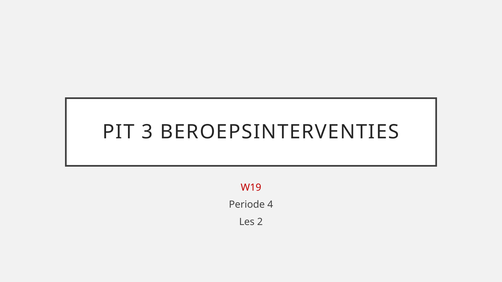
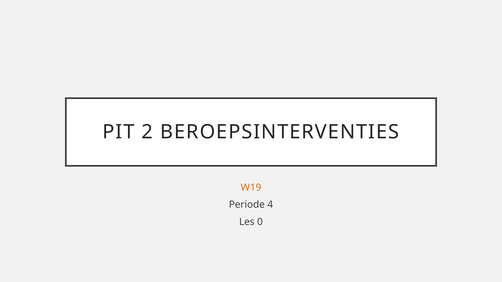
3: 3 -> 2 (147, 132)
W19 colour: red -> orange (251, 188)
2: 2 -> 0 (260, 222)
